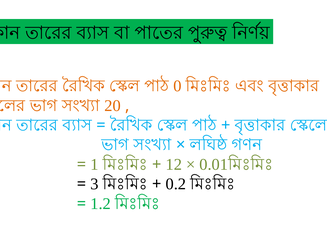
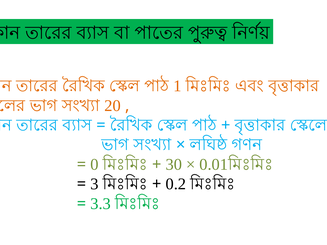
0: 0 -> 1 (178, 86)
1: 1 -> 0 (95, 165)
12: 12 -> 30 (174, 165)
1.2: 1.2 -> 3.3 (101, 204)
